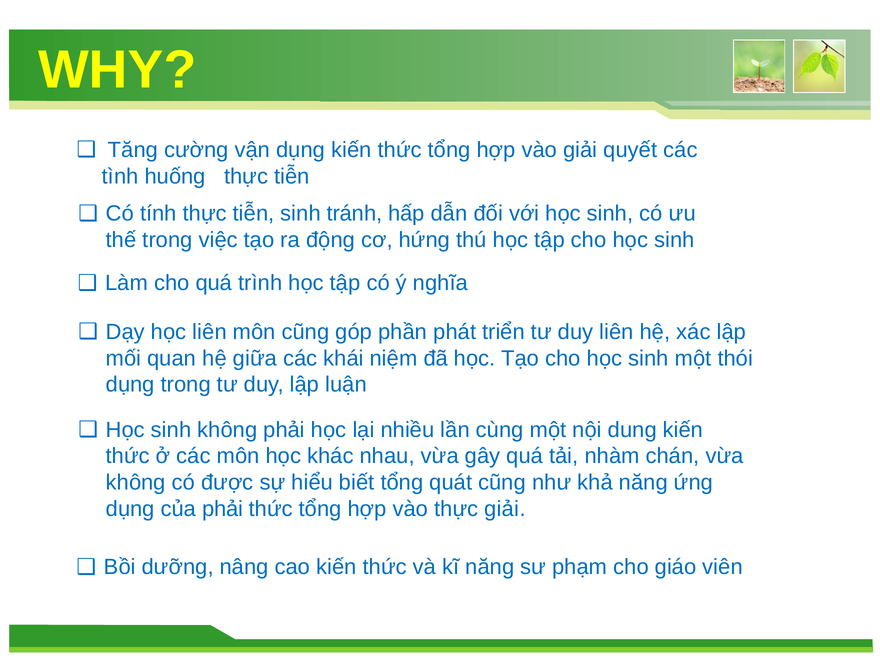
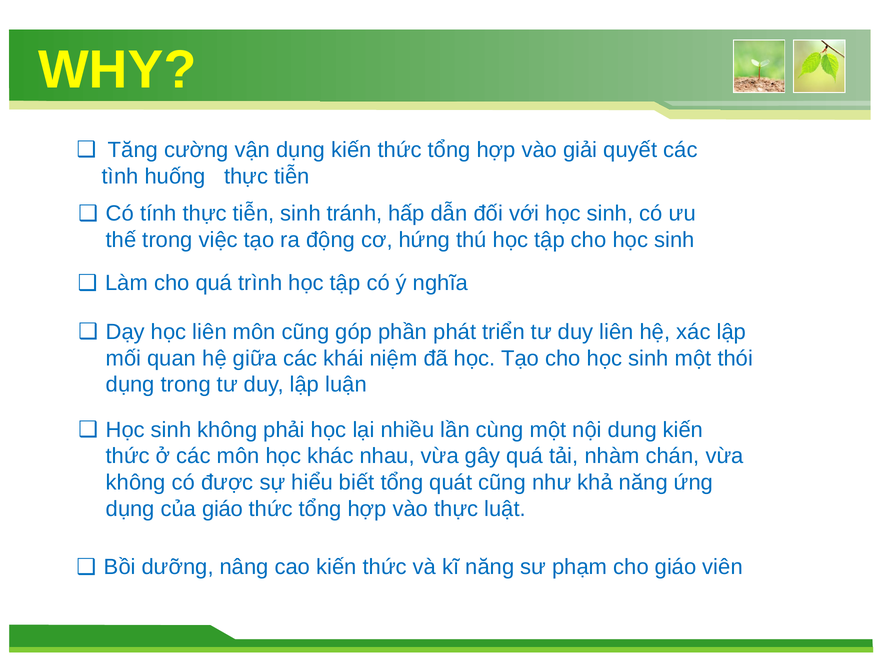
của phải: phải -> giáo (223, 509)
thực giải: giải -> luật (505, 509)
